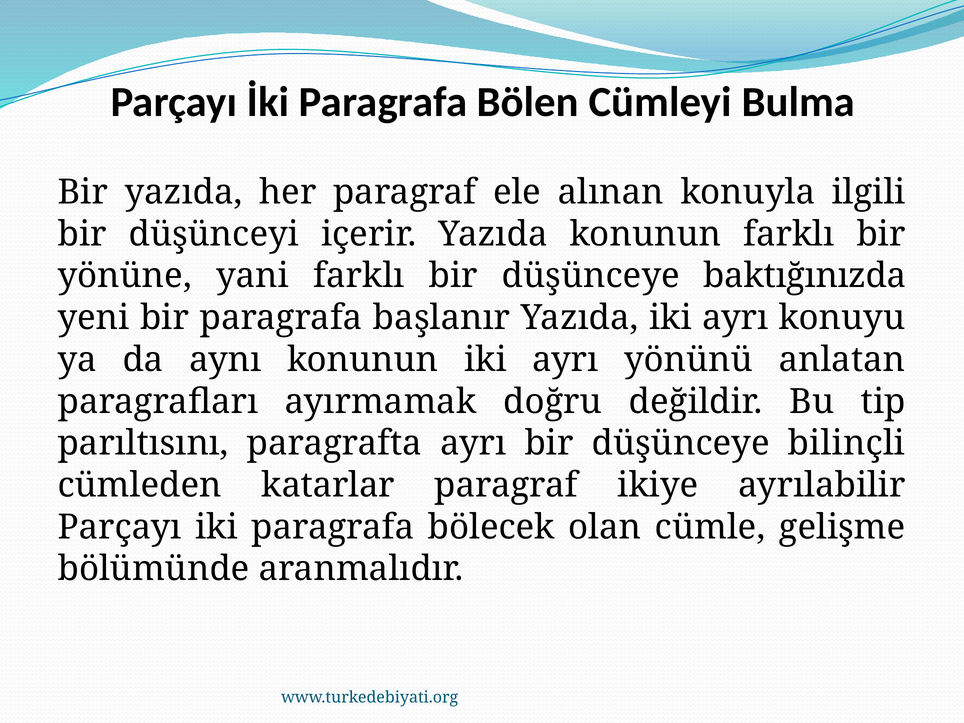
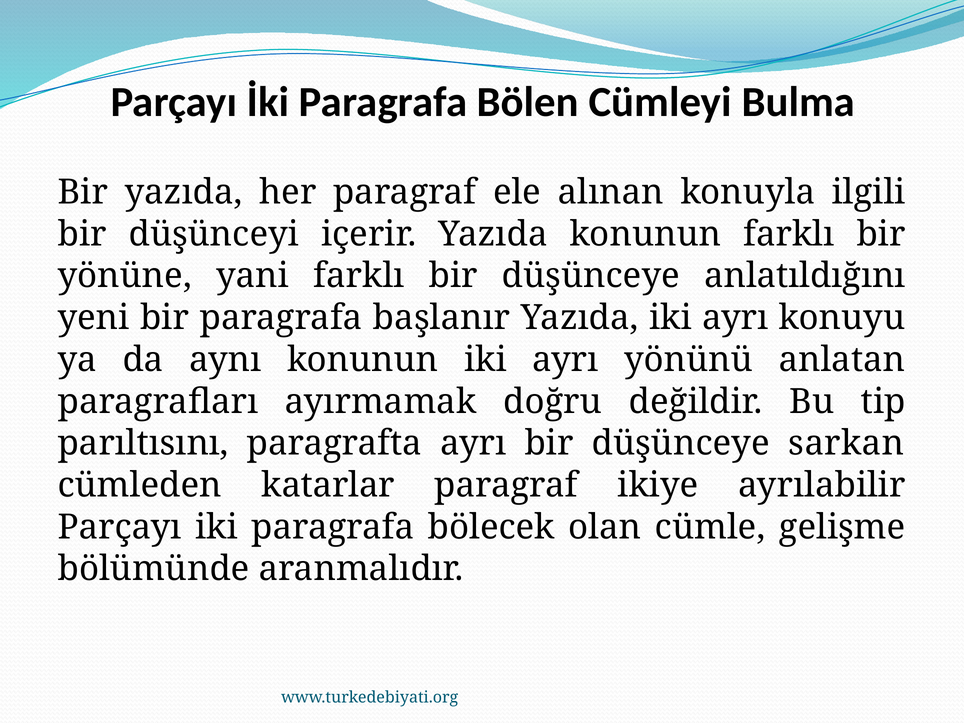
baktığınızda: baktığınızda -> anlatıldığını (805, 276)
bilinçli: bilinçli -> sarkan (846, 443)
